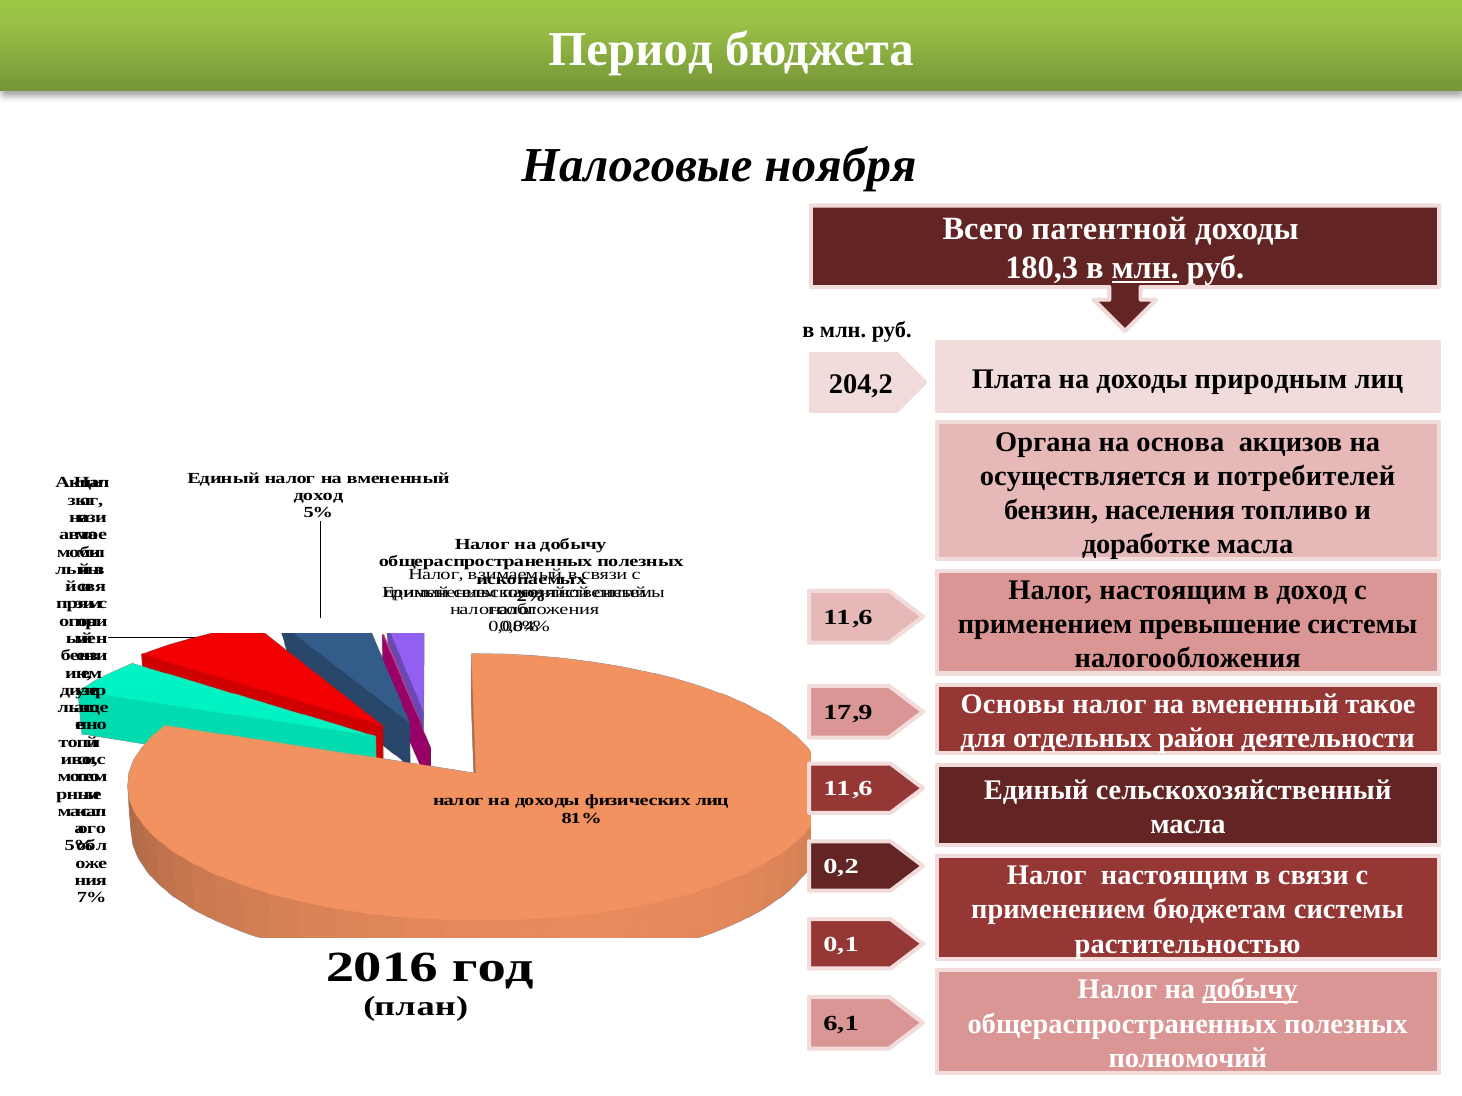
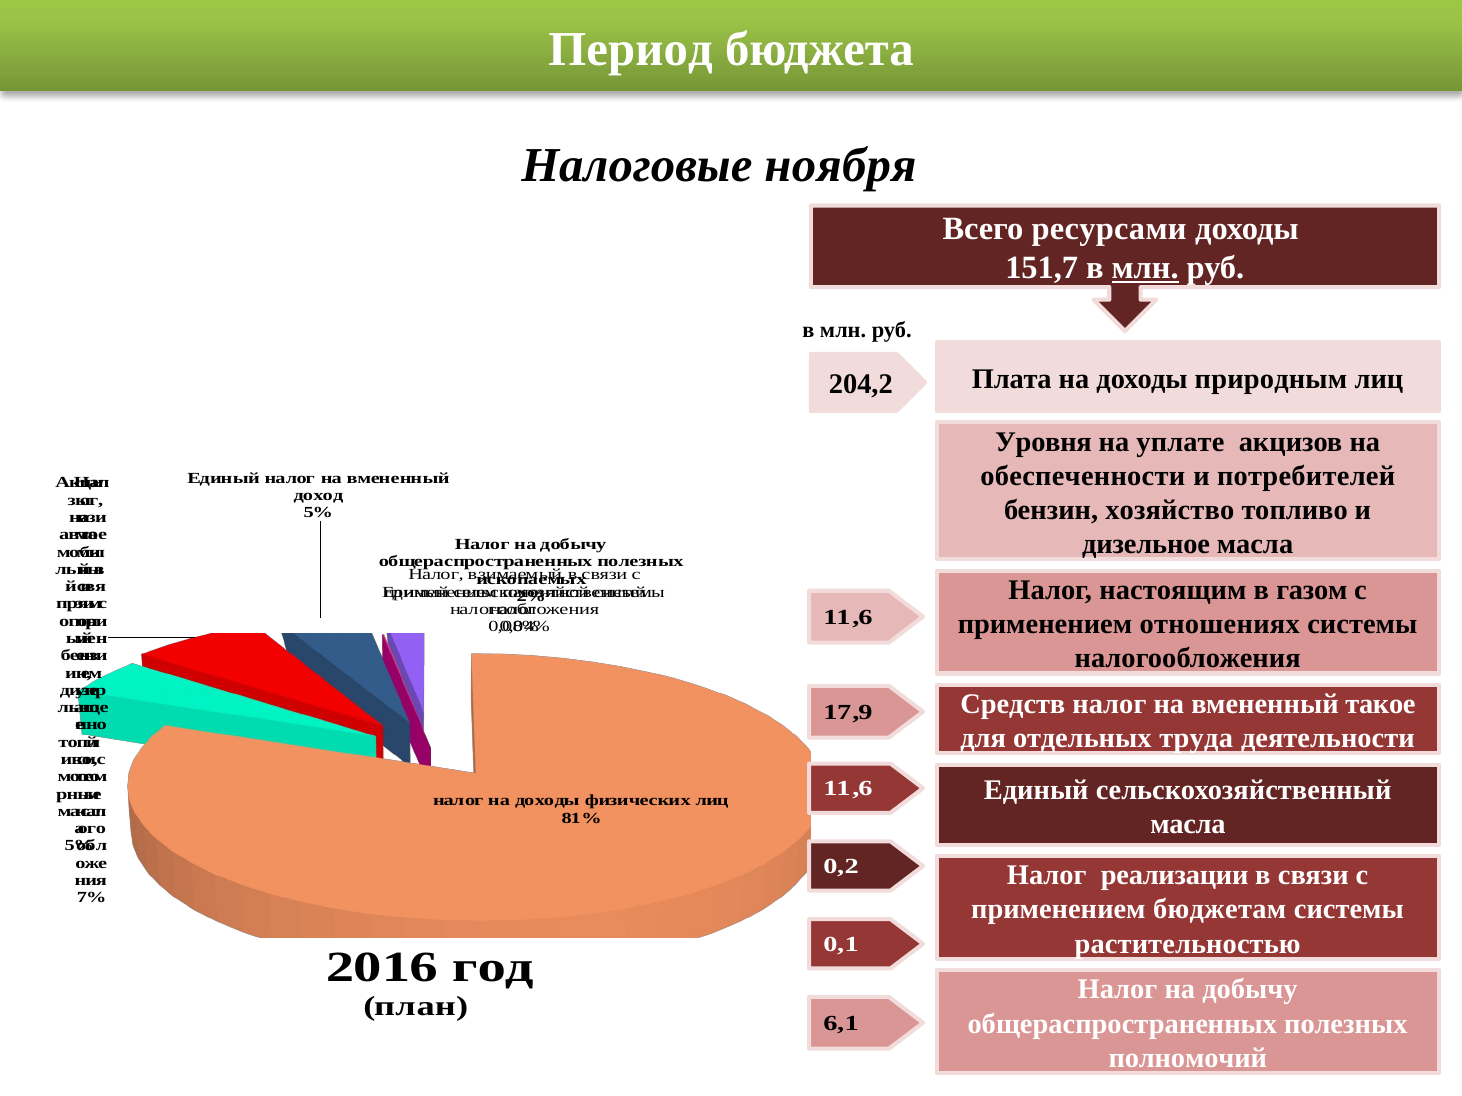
Всего патентной: патентной -> ресурсами (1109, 229)
180,3: 180,3 -> 151,7 (1042, 268)
Органа: Органа -> Уровня (1043, 442)
основа: основа -> уплате (1180, 442)
осуществляется: осуществляется -> обеспеченности (1083, 476)
населения: населения -> хозяйство (1170, 510)
доработке: доработке -> дизельное (1146, 544)
в доход: доход -> газом (1312, 590)
превышение: превышение -> отношениях (1220, 624)
Основы: Основы -> Средств (1013, 704)
район: район -> труда (1196, 739)
настоящим: настоящим -> реализации (1175, 876)
добычу underline: present -> none (1250, 990)
